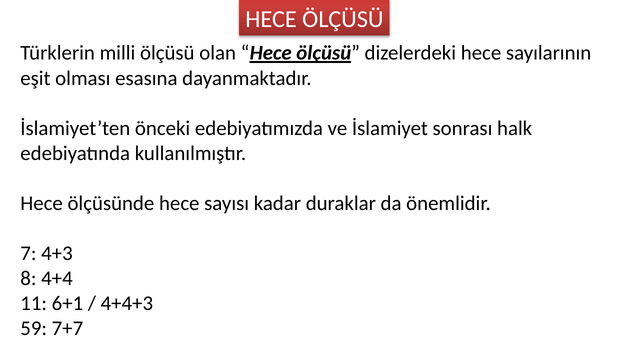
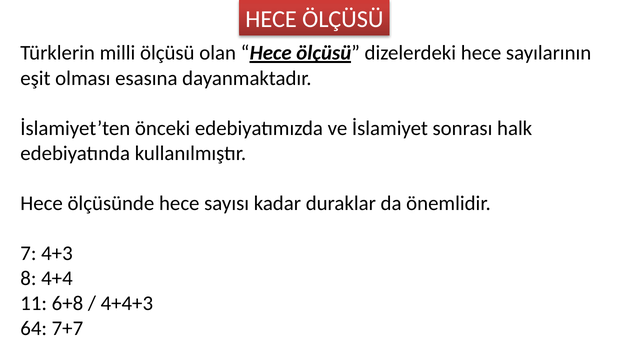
6+1: 6+1 -> 6+8 (67, 303)
59: 59 -> 64 (34, 328)
